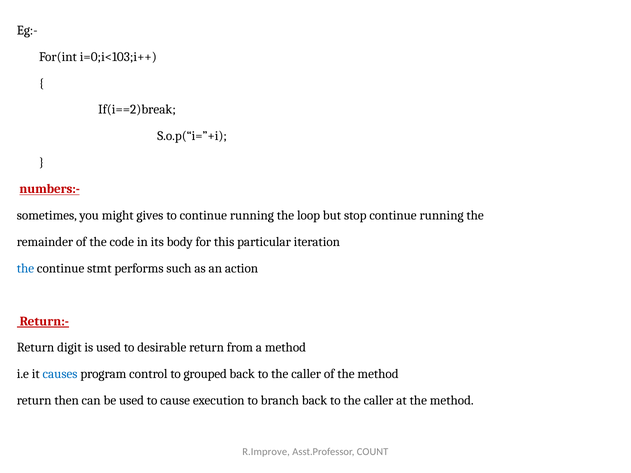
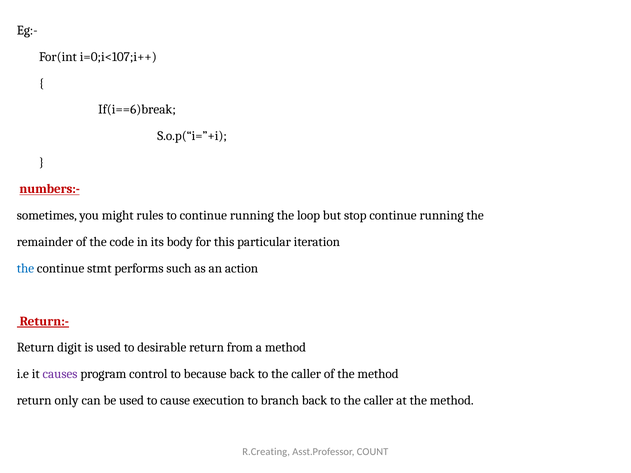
i=0;i<103;i++: i=0;i<103;i++ -> i=0;i<107;i++ (118, 57)
If(i==2)break: If(i==2)break -> If(i==6)break (137, 110)
gives: gives -> rules (150, 216)
causes colour: blue -> purple (60, 374)
grouped: grouped -> because (205, 374)
then: then -> only (67, 401)
R.Improve: R.Improve -> R.Creating (266, 452)
